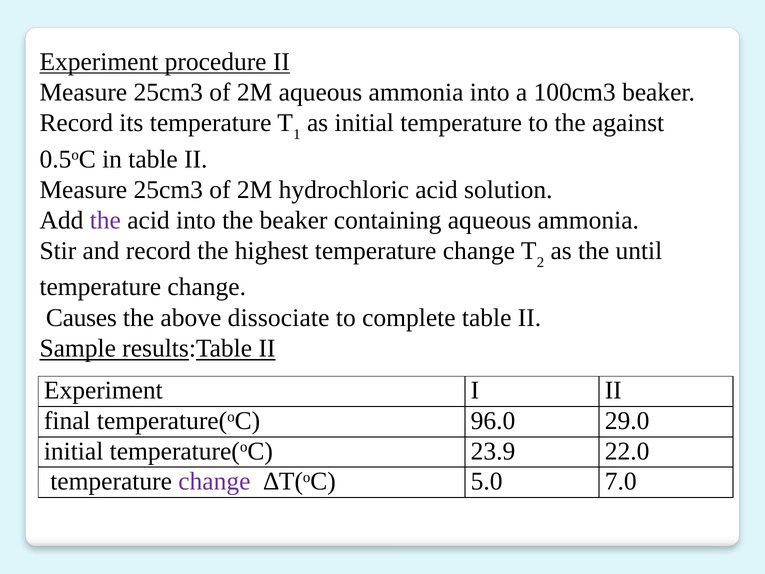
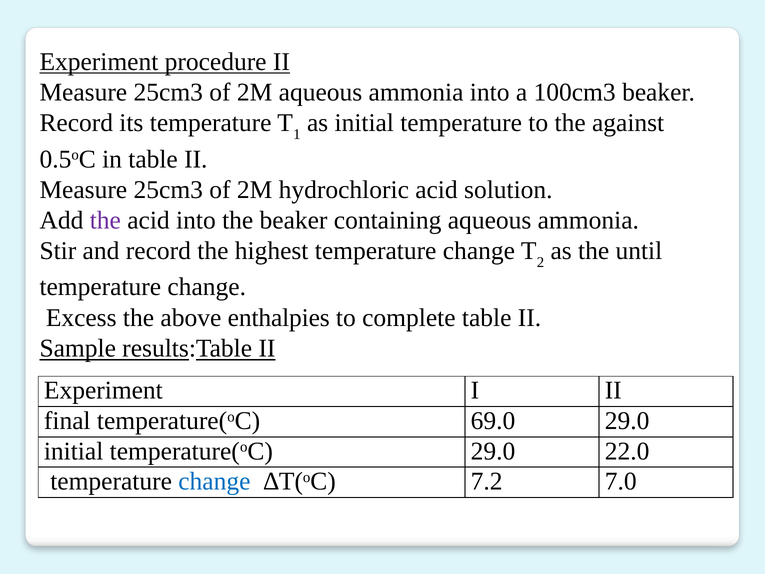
Causes: Causes -> Excess (81, 318)
dissociate: dissociate -> enthalpies (279, 318)
96.0: 96.0 -> 69.0 (493, 421)
temperature(oC 23.9: 23.9 -> 29.0 (493, 451)
change colour: purple -> blue (214, 481)
5.0: 5.0 -> 7.2 (487, 481)
